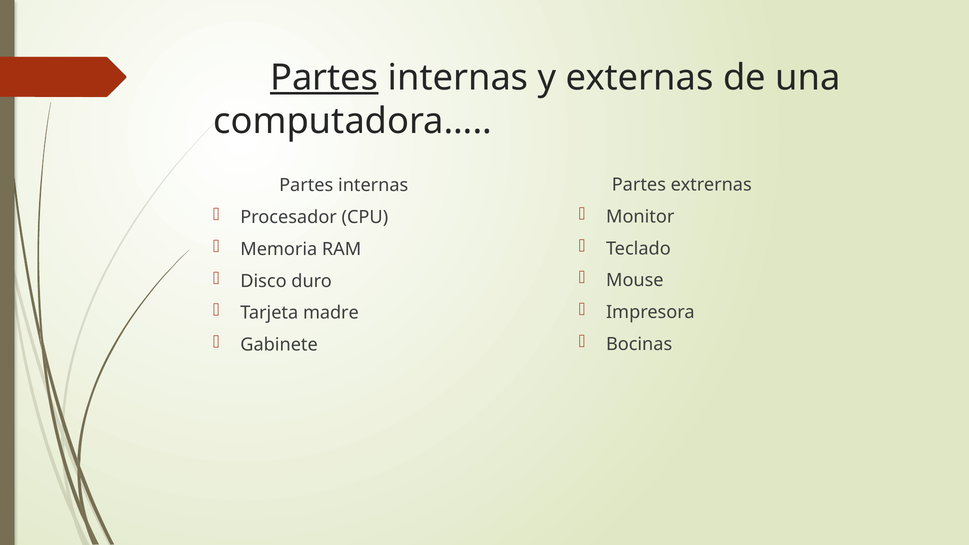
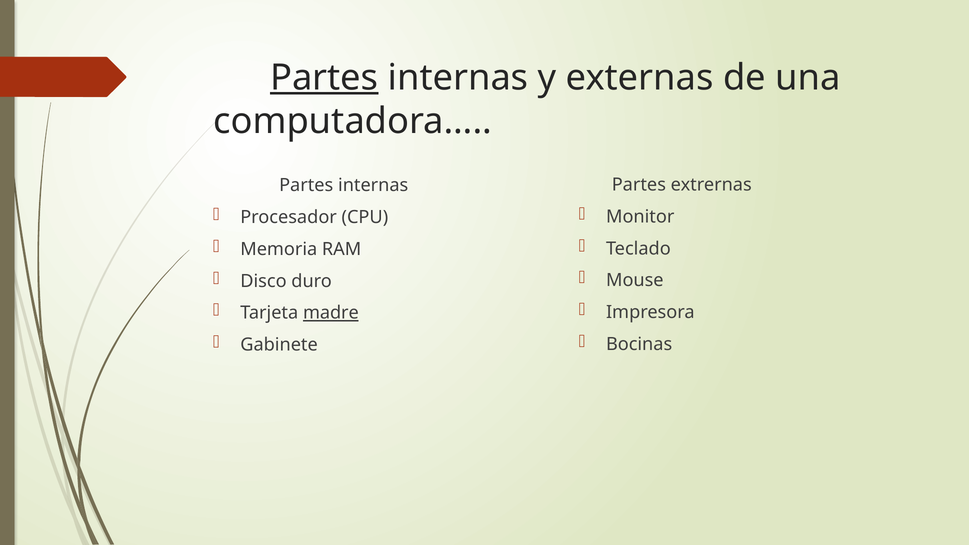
madre underline: none -> present (331, 313)
